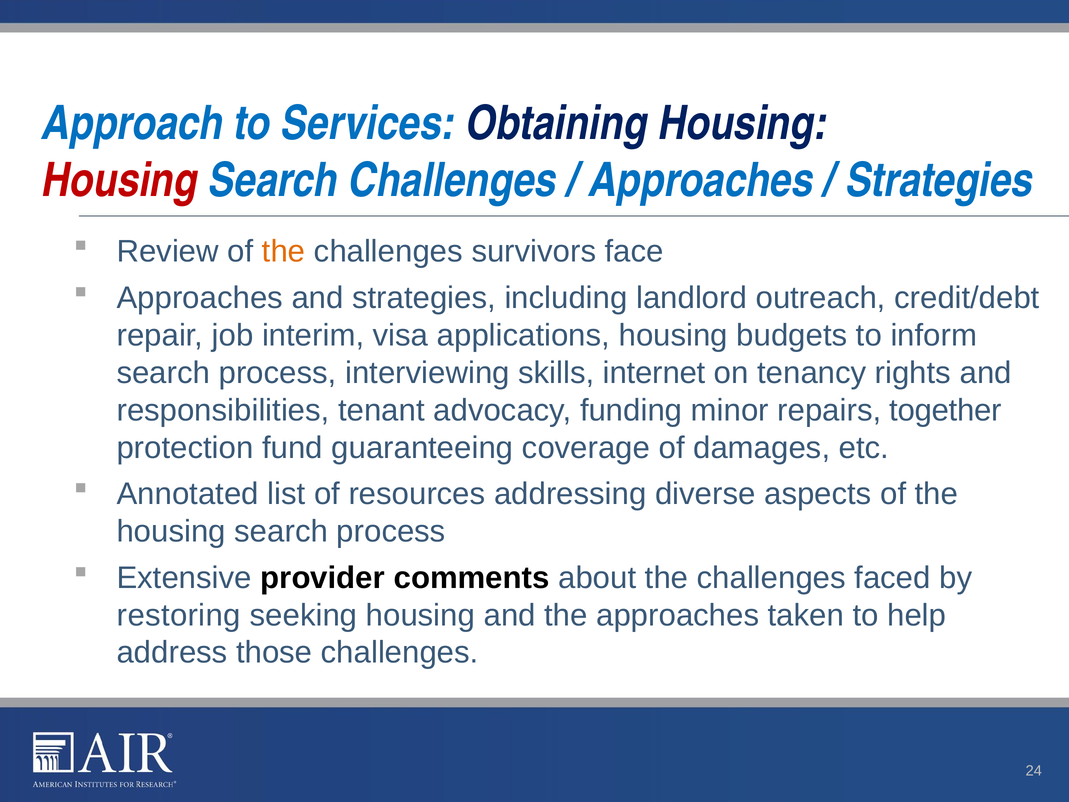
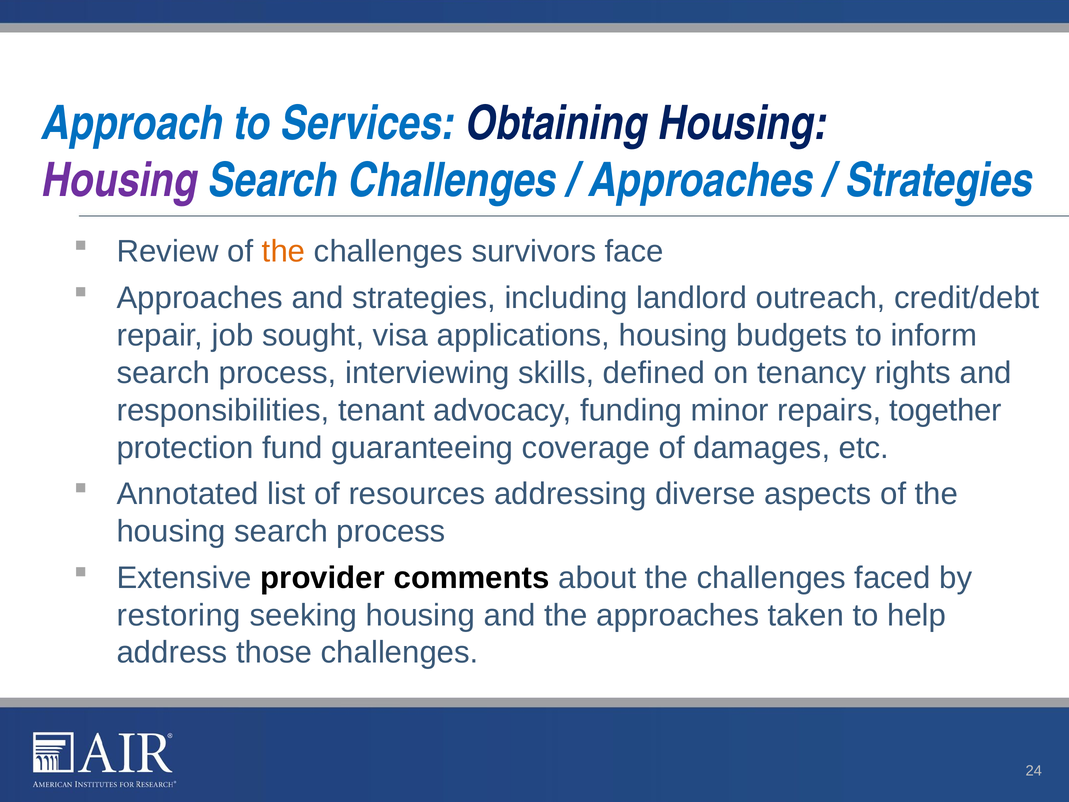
Housing colour: red -> purple (120, 180)
interim: interim -> sought (313, 335)
internet: internet -> defined (654, 373)
